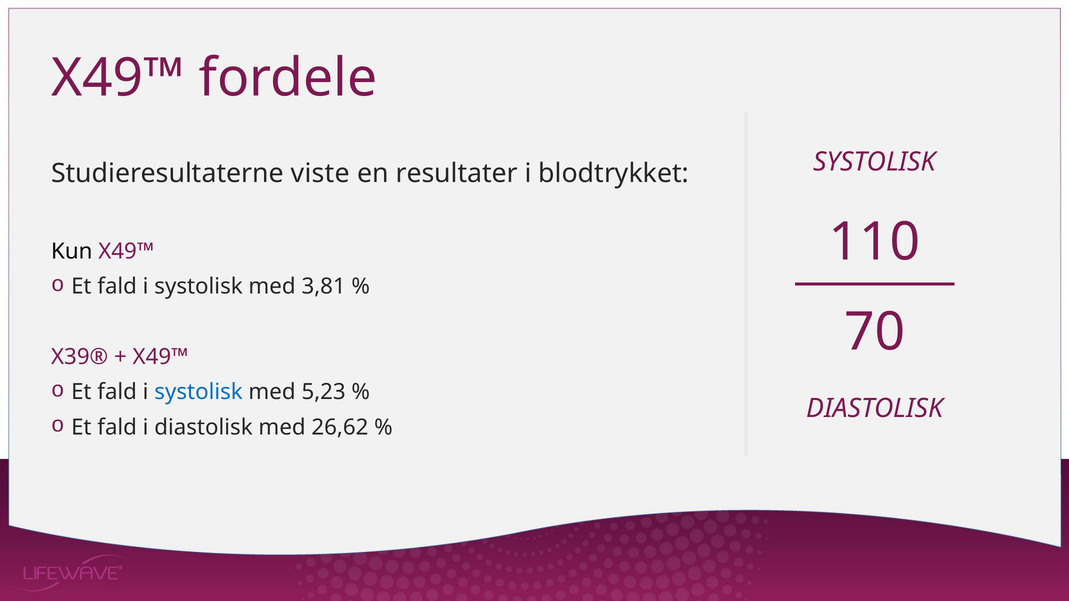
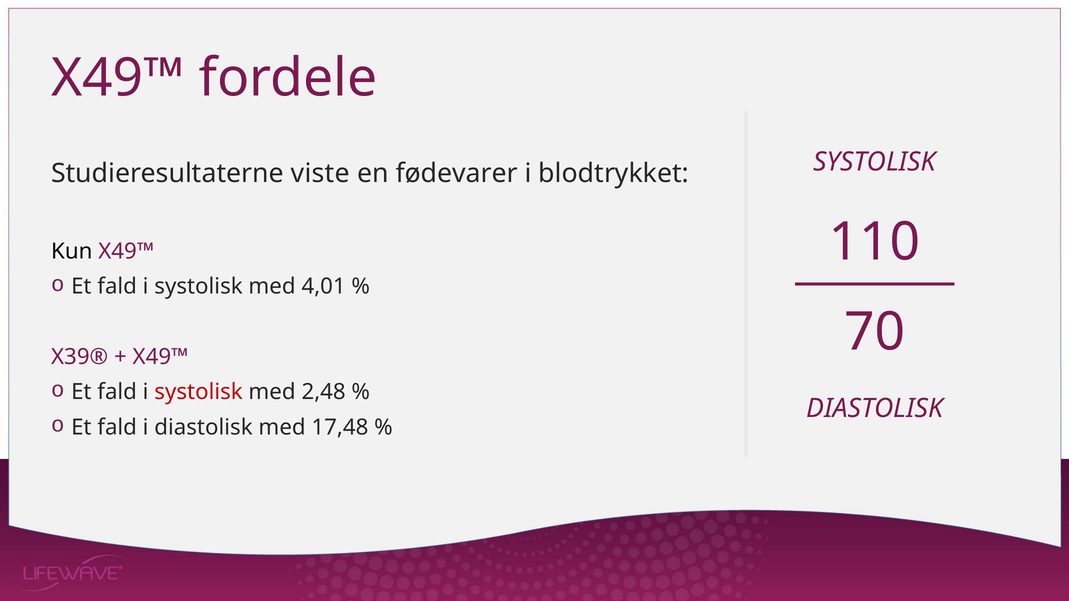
resultater: resultater -> fødevarer (457, 174)
3,81: 3,81 -> 4,01 (324, 287)
systolisk colour: blue -> red (199, 392)
5,23: 5,23 -> 2,48 (324, 392)
26,62: 26,62 -> 17,48 (340, 428)
